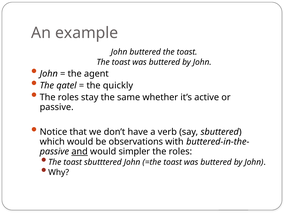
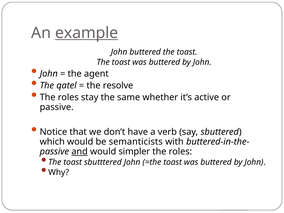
example underline: none -> present (87, 33)
quickly: quickly -> resolve (118, 86)
observations: observations -> semanticists (136, 142)
